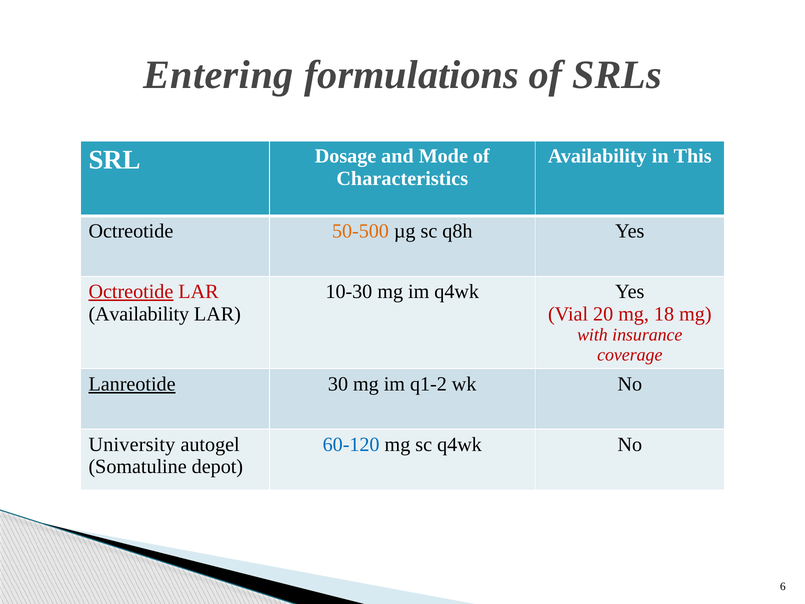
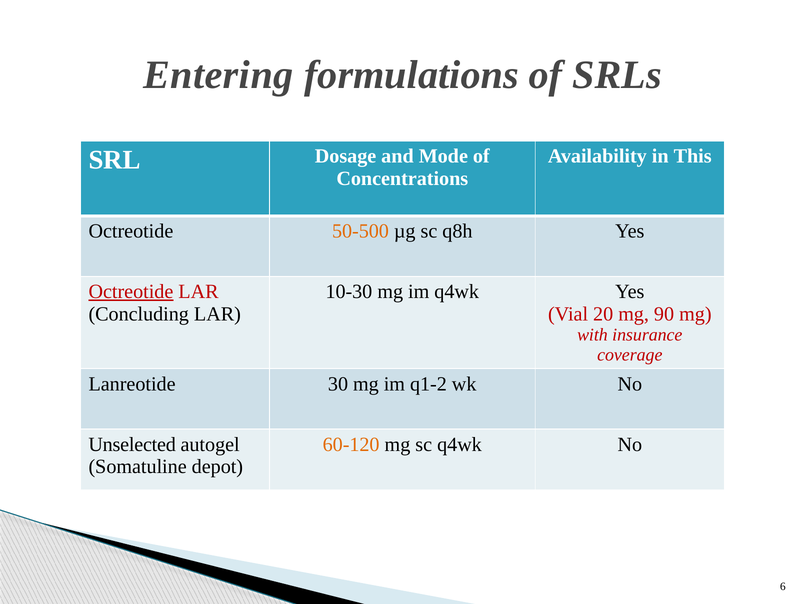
Characteristics: Characteristics -> Concentrations (402, 179)
Availability: Availability -> Concluding (139, 314)
18: 18 -> 90 (664, 314)
Lanreotide underline: present -> none (132, 384)
University: University -> Unselected (132, 444)
60-120 colour: blue -> orange (351, 444)
